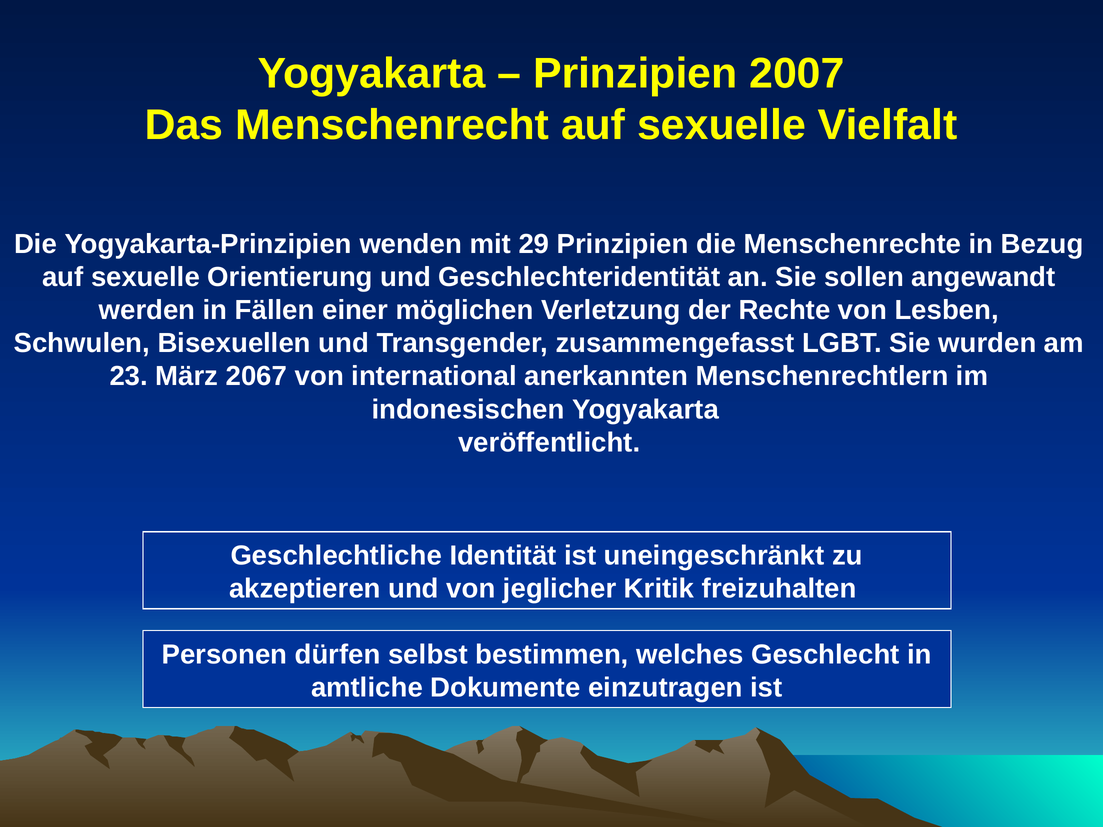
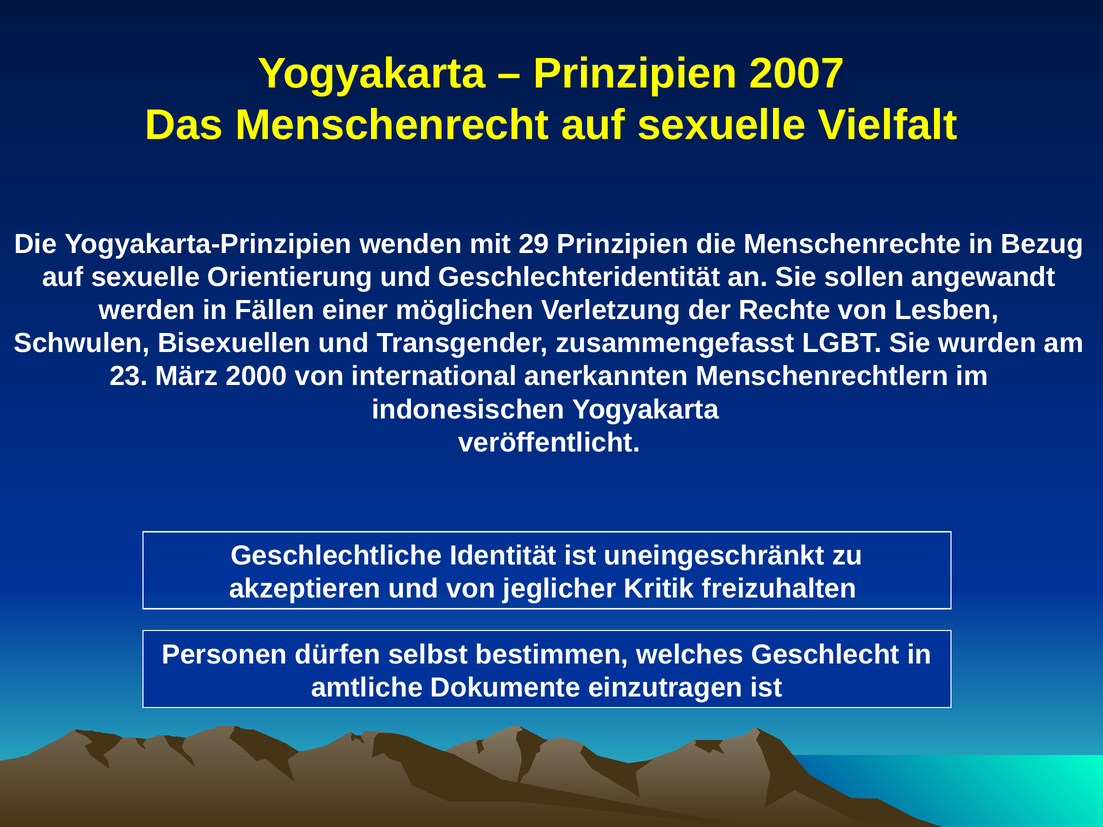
2067: 2067 -> 2000 (256, 377)
